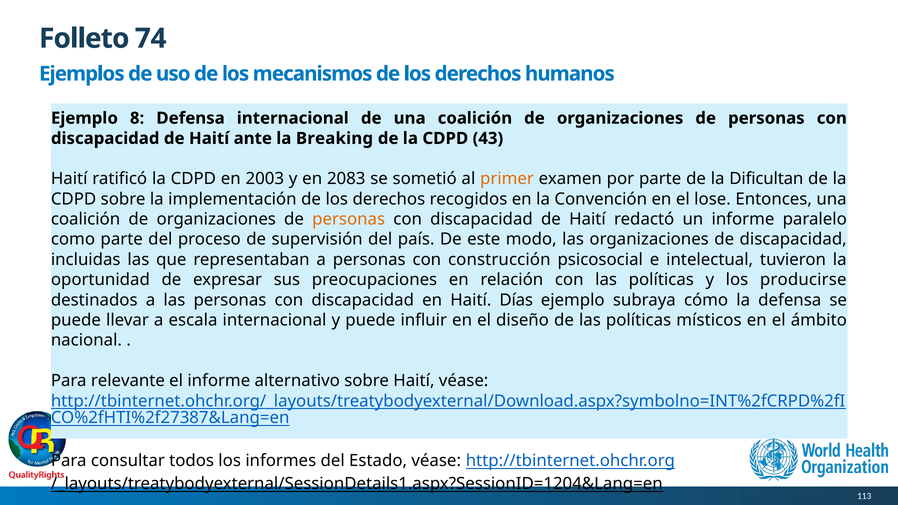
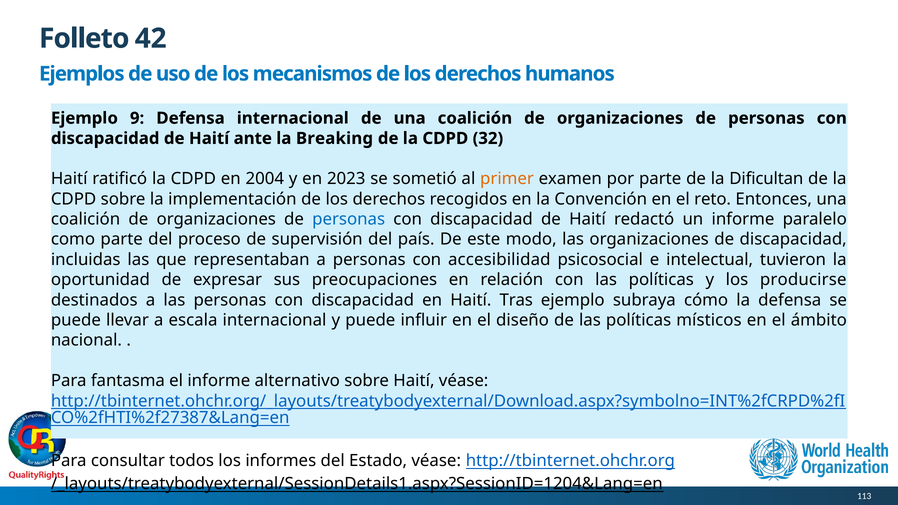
74: 74 -> 42 (151, 38)
8: 8 -> 9 (137, 118)
43: 43 -> 32 (488, 138)
2003: 2003 -> 2004 (265, 179)
2083: 2083 -> 2023 (346, 179)
lose: lose -> reto (713, 199)
personas colour: orange -> blue (349, 219)
construcción: construcción -> accesibilidad (499, 260)
Días: Días -> Tras (516, 300)
relevante: relevante -> fantasma (128, 381)
